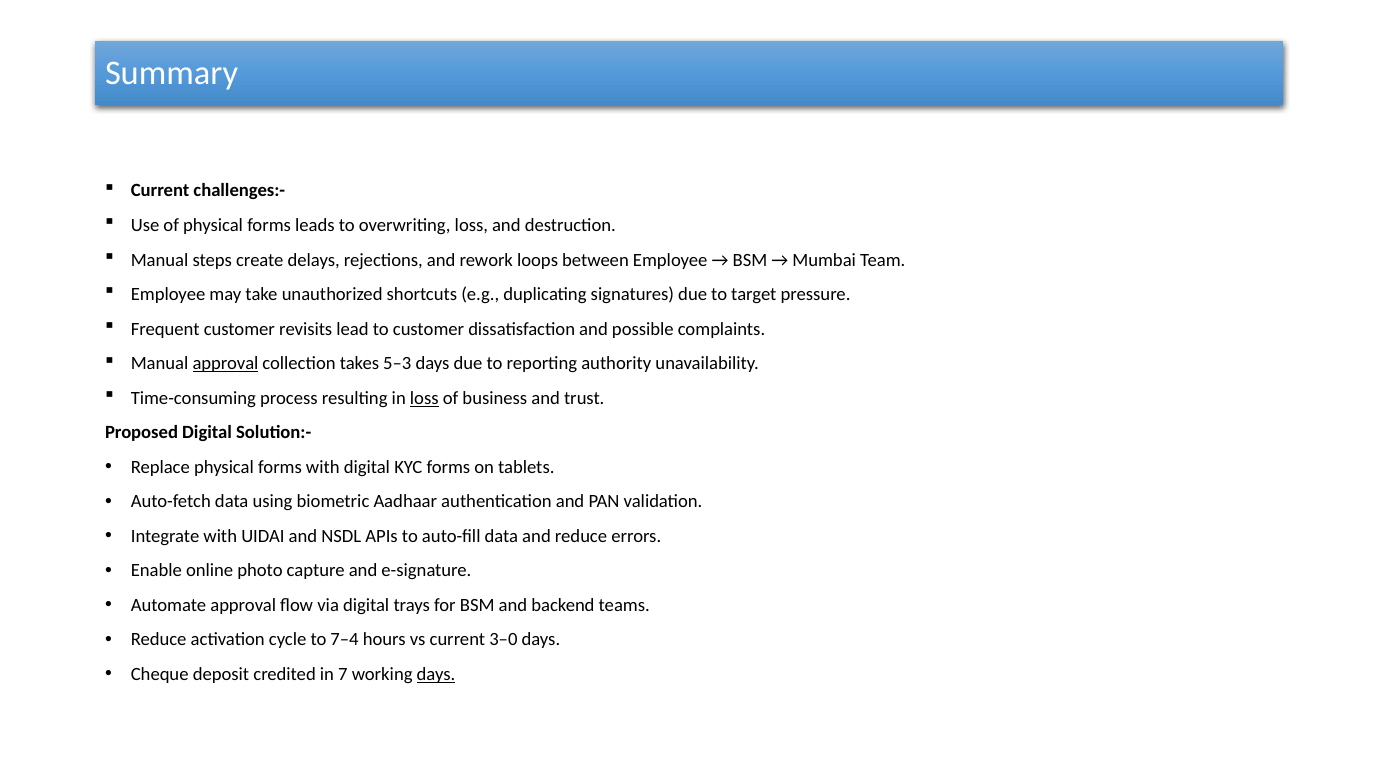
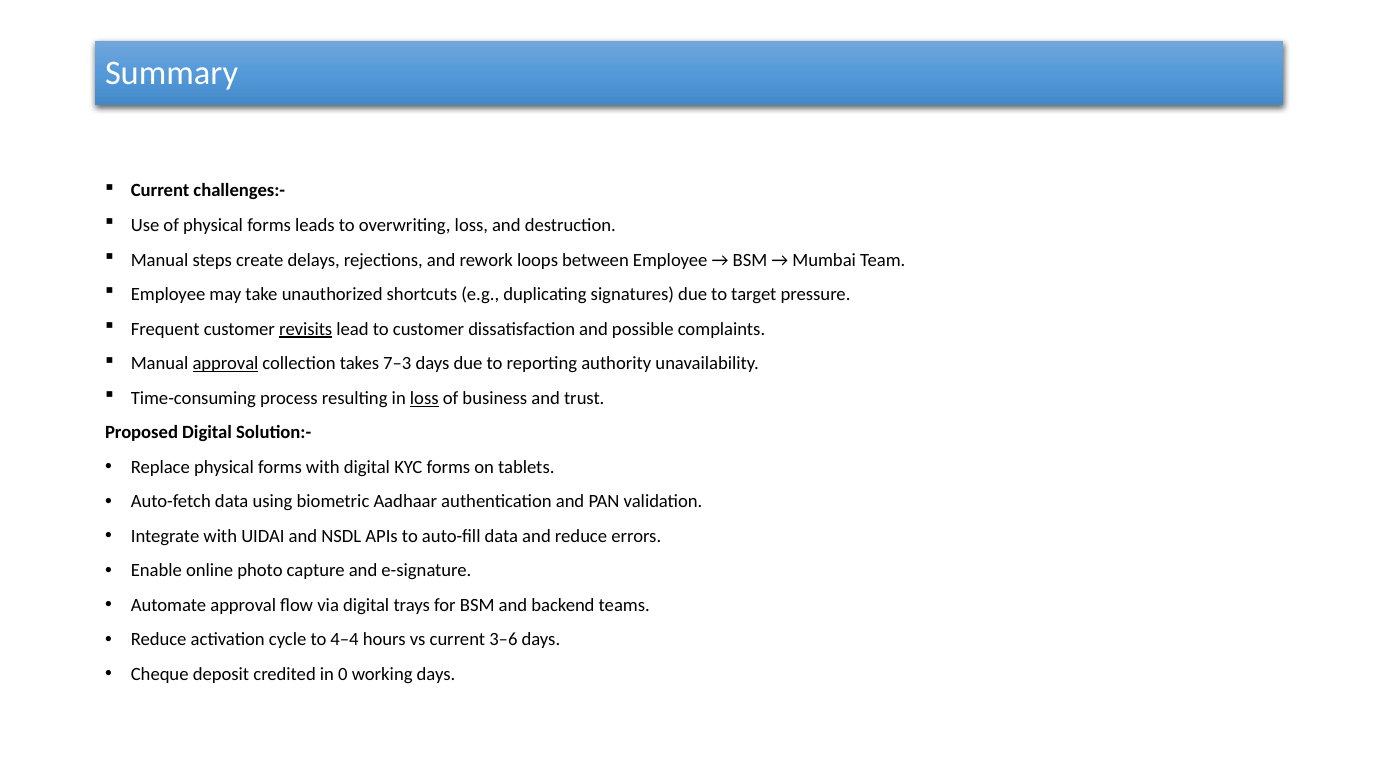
revisits underline: none -> present (306, 329)
5–3: 5–3 -> 7–3 (397, 364)
7–4: 7–4 -> 4–4 (345, 640)
3–0: 3–0 -> 3–6 (503, 640)
7: 7 -> 0 (343, 674)
days underline: present -> none (436, 674)
